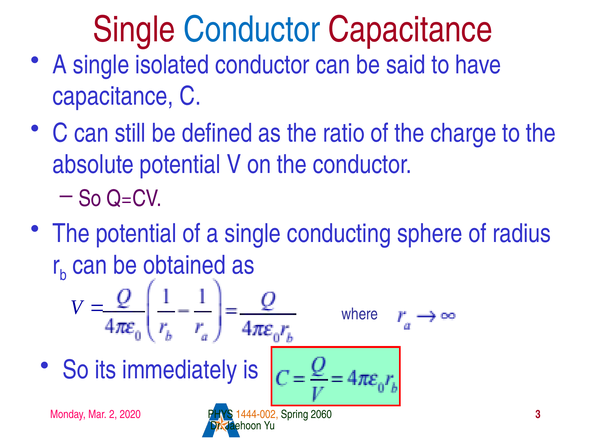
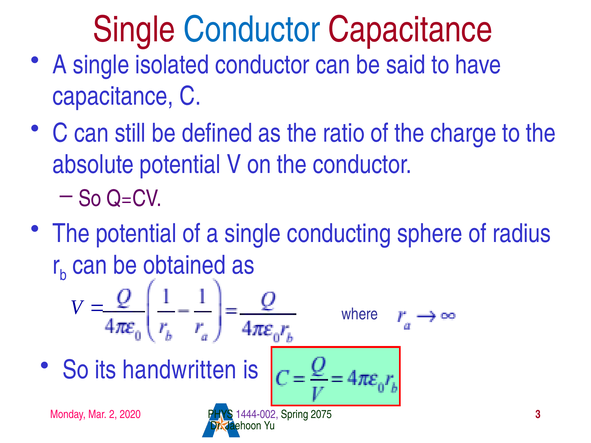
immediately: immediately -> handwritten (180, 370)
1444-002 colour: orange -> purple (257, 415)
2060: 2060 -> 2075 (321, 415)
